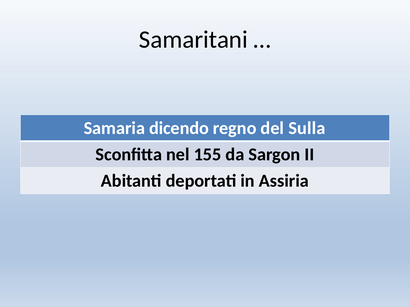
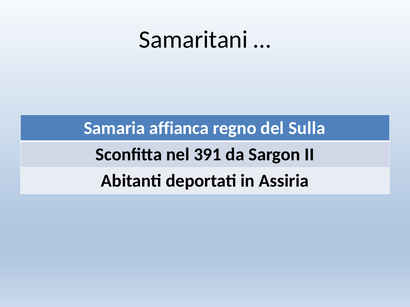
dicendo: dicendo -> affianca (179, 128)
155: 155 -> 391 (208, 155)
